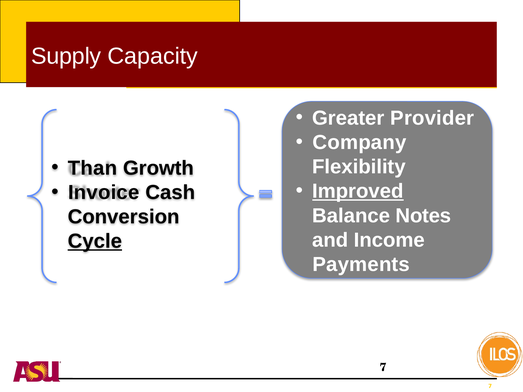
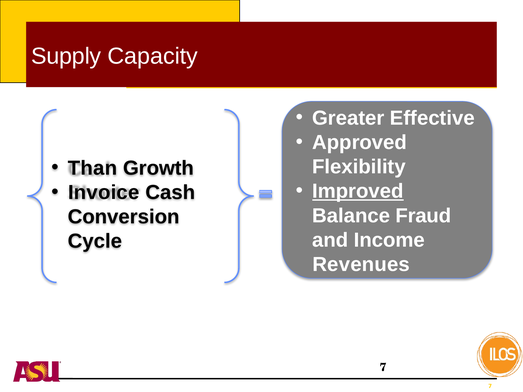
Provider: Provider -> Effective (432, 118)
Company: Company -> Approved (360, 143)
Notes: Notes -> Fraud (423, 216)
Cycle underline: present -> none (95, 241)
Payments: Payments -> Revenues (361, 265)
